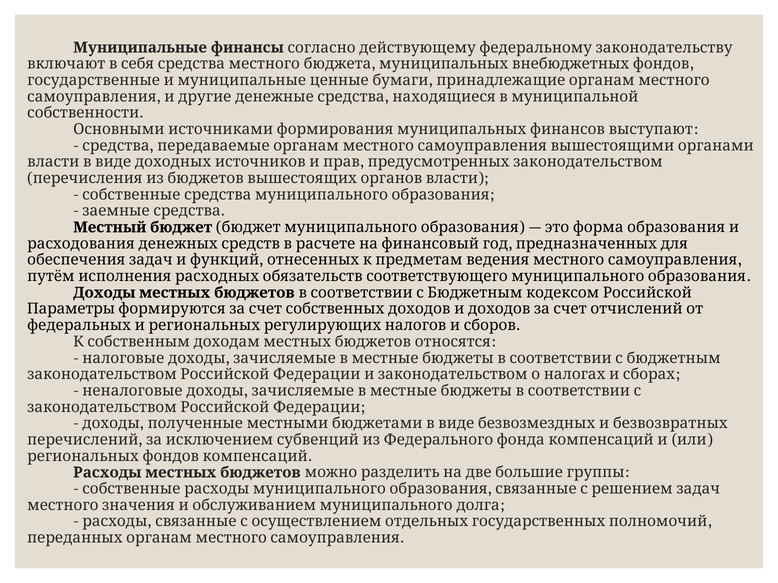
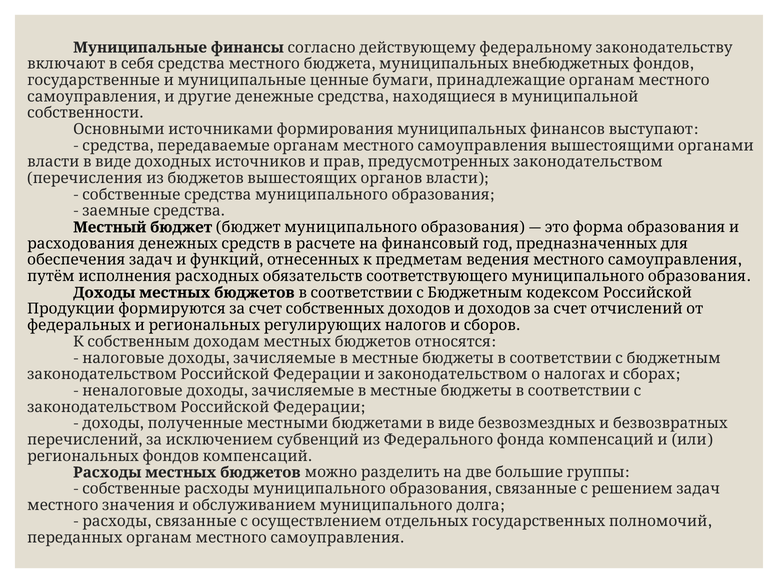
Параметры: Параметры -> Продукции (71, 309)
